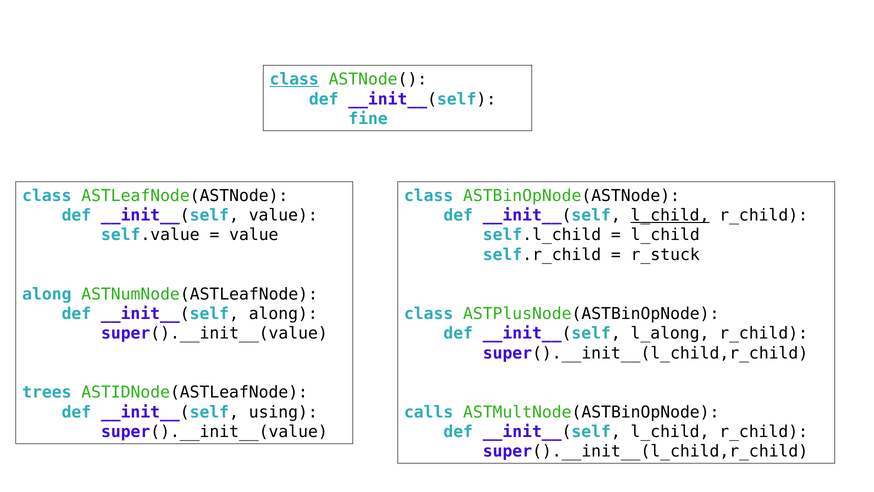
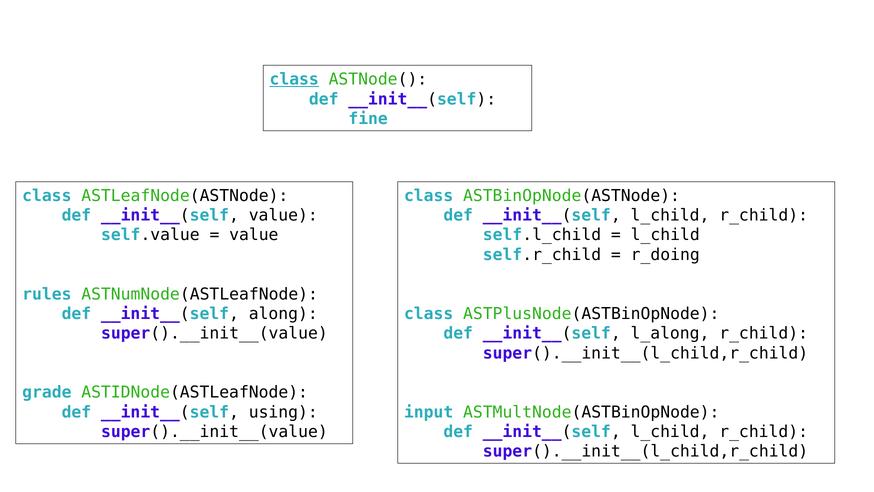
l_child underline: present -> none (670, 215)
r_stuck: r_stuck -> r_doing (665, 255)
along: along -> rules (47, 294)
trees: trees -> grade (47, 392)
calls: calls -> input (429, 412)
